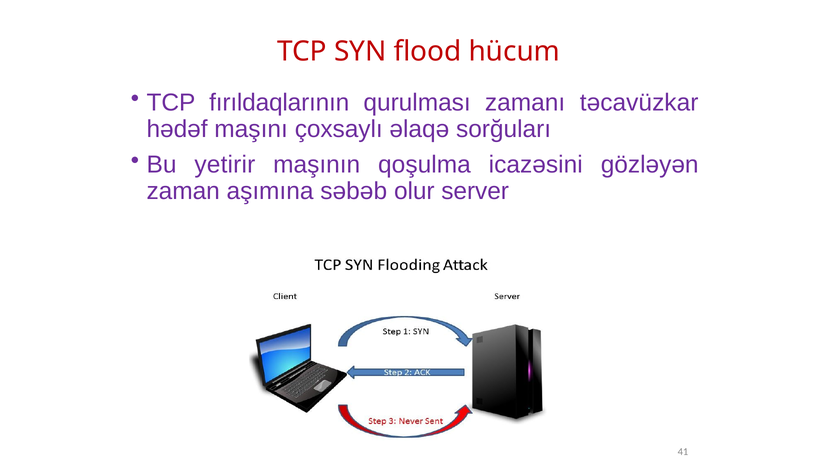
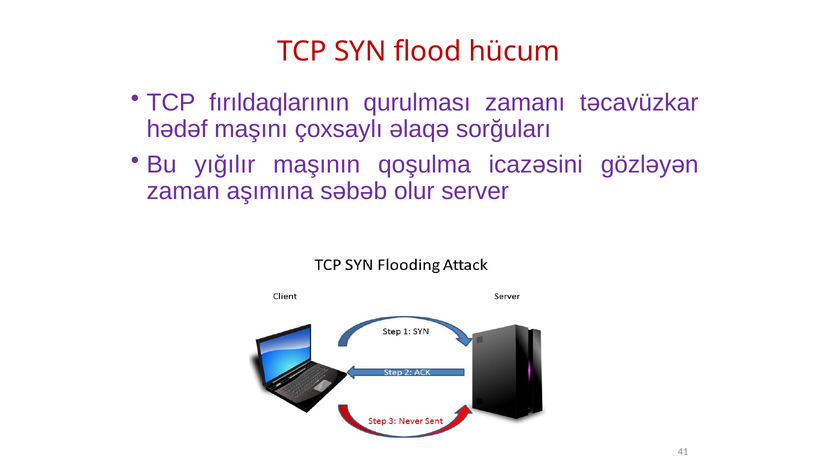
yetirir: yetirir -> yığılır (225, 164)
